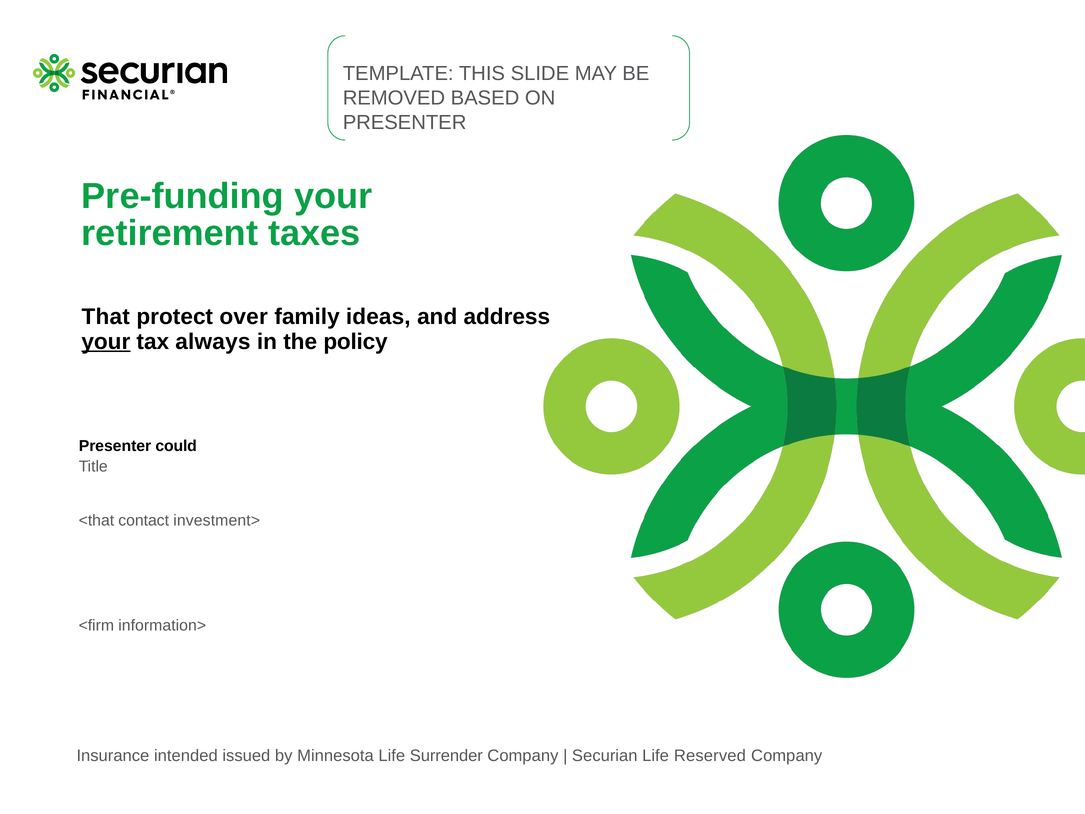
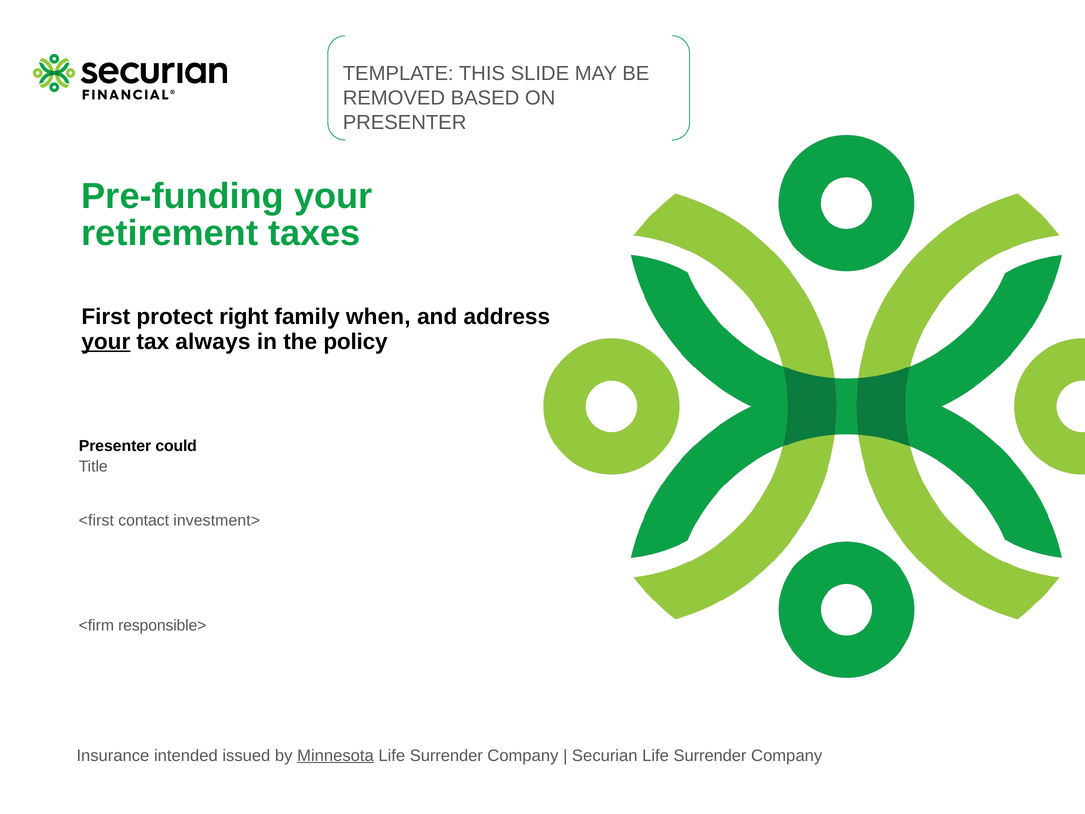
That: That -> First (106, 317)
over: over -> right (244, 317)
ideas: ideas -> when (378, 317)
<that: <that -> <first (96, 520)
information>: information> -> responsible> (162, 625)
Minnesota underline: none -> present (335, 755)
Securian Life Reserved: Reserved -> Surrender (710, 755)
